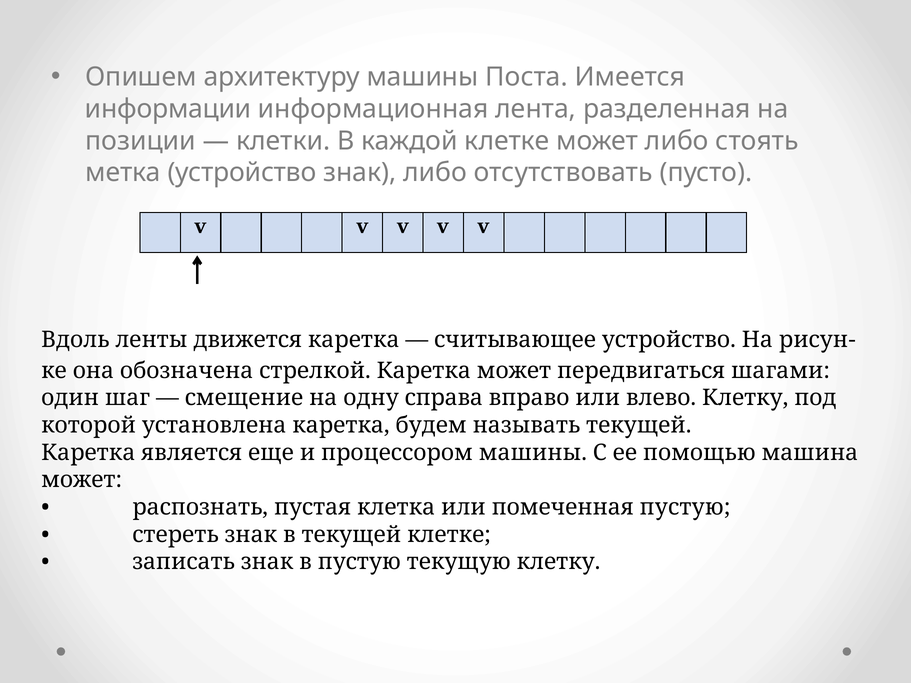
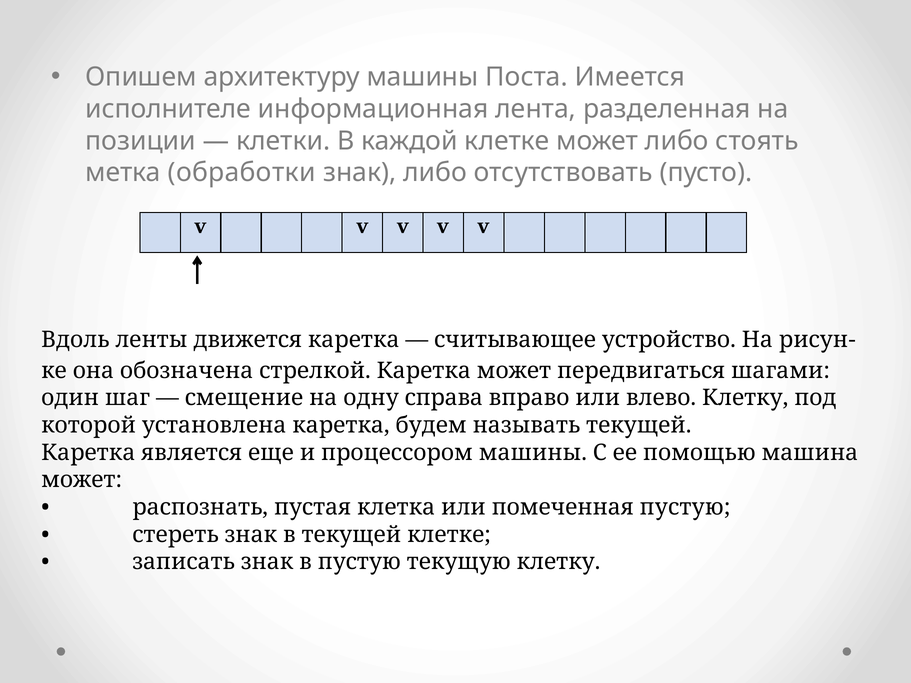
информации: информации -> исполнителе (168, 109)
метка устройство: устройство -> обработки (242, 173)
